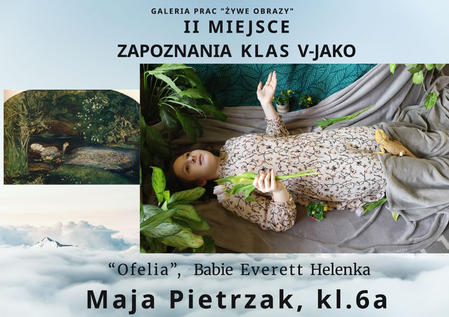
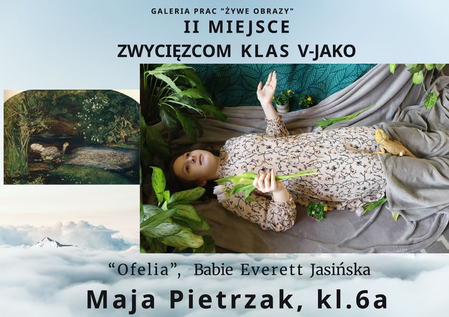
ZAPOZNANIA: ZAPOZNANIA -> ZWYCIĘZCOM (175, 51)
Helenka: Helenka -> Jasińska (340, 270)
